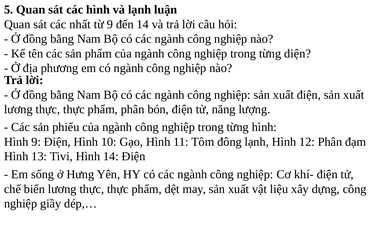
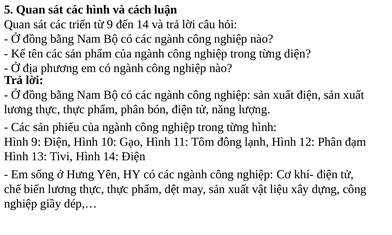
và lạnh: lạnh -> cách (140, 10)
nhất: nhất -> triển (80, 24)
